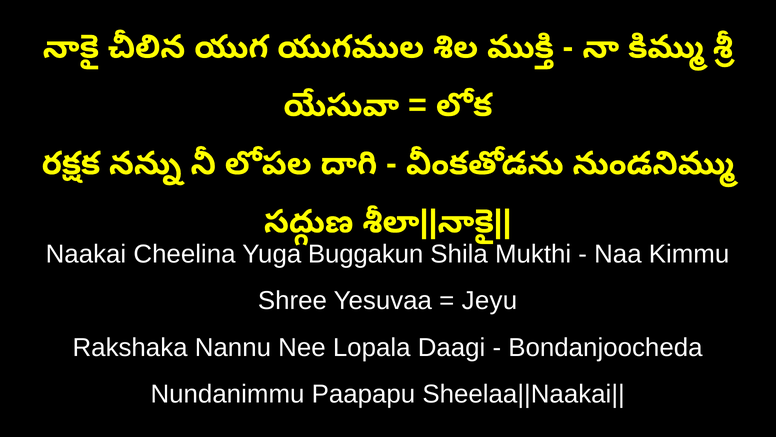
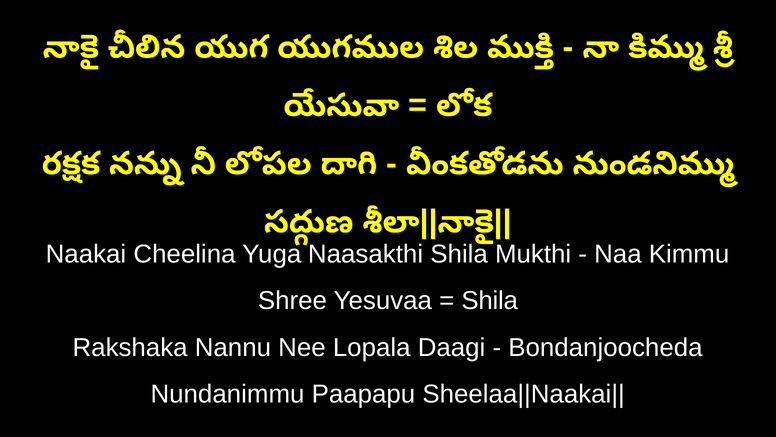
Buggakun: Buggakun -> Naasakthi (366, 254)
Jeyu: Jeyu -> Shila (490, 301)
